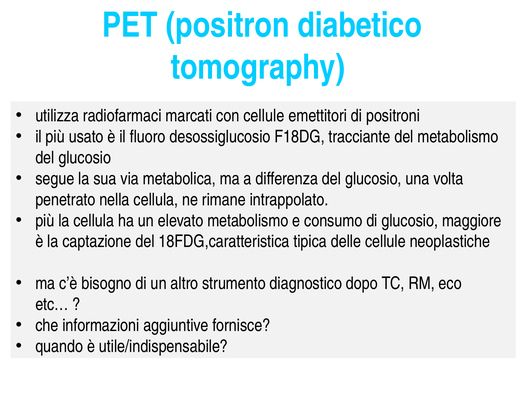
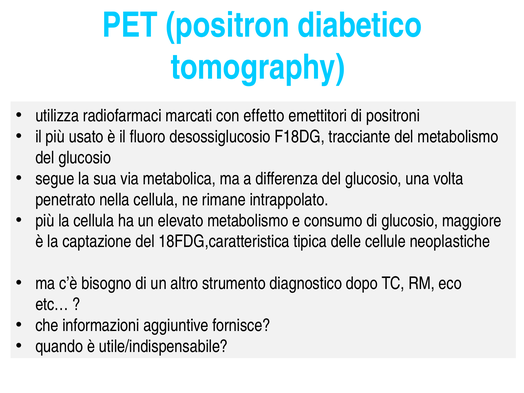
con cellule: cellule -> effetto (264, 116)
